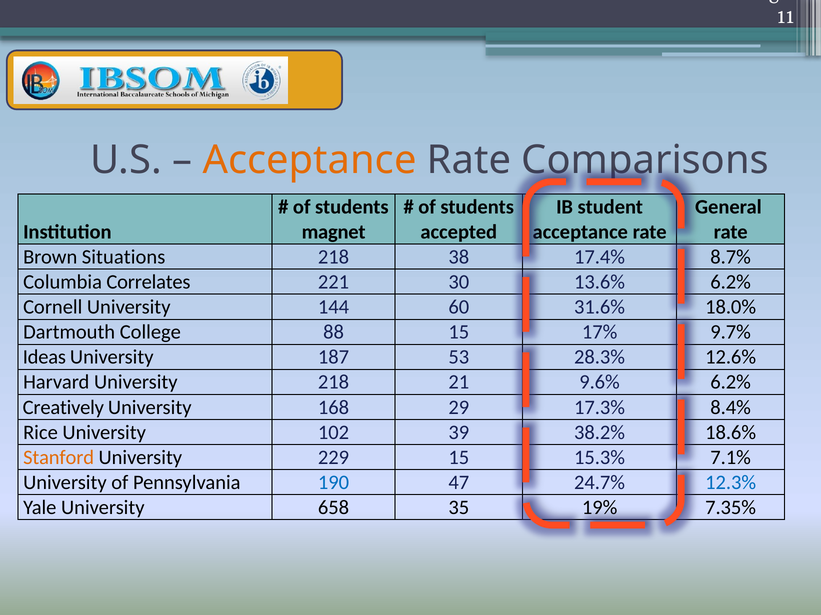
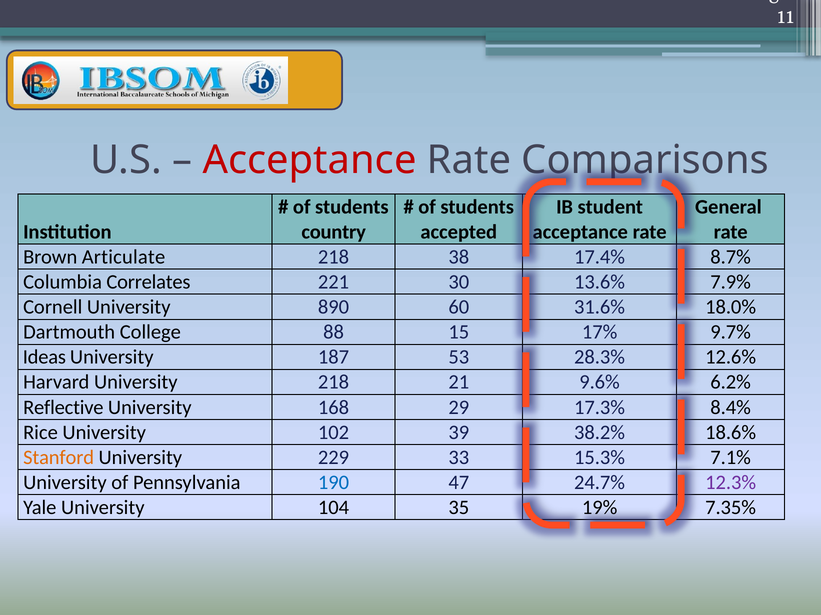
Acceptance colour: orange -> red (310, 160)
magnet: magnet -> country (334, 232)
Situations: Situations -> Articulate (124, 257)
6.2%: 6.2% -> 7.9% (731, 282)
144: 144 -> 890 (334, 307)
Creatively: Creatively -> Reflective (63, 408)
229 15: 15 -> 33 (459, 458)
12.3% colour: blue -> purple (731, 483)
658: 658 -> 104 (334, 508)
